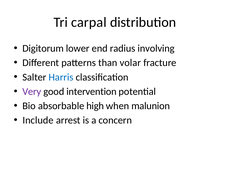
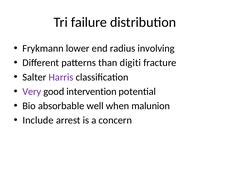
carpal: carpal -> failure (89, 22)
Digitorum: Digitorum -> Frykmann (43, 48)
volar: volar -> digiti (130, 63)
Harris colour: blue -> purple (61, 77)
high: high -> well (95, 106)
